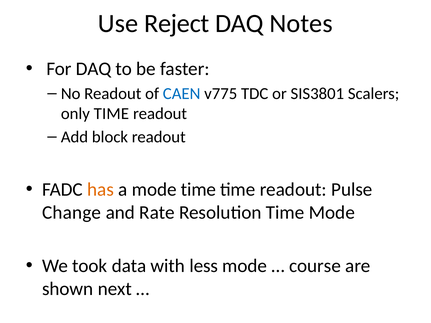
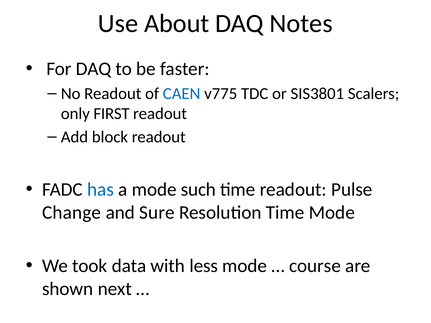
Reject: Reject -> About (177, 23)
only TIME: TIME -> FIRST (112, 114)
has colour: orange -> blue (101, 190)
mode time: time -> such (198, 190)
Rate: Rate -> Sure (157, 213)
